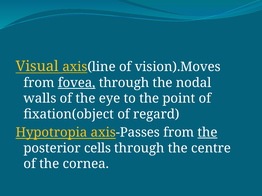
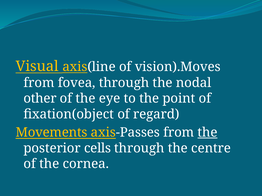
fovea underline: present -> none (77, 83)
walls: walls -> other (40, 99)
Hypotropia: Hypotropia -> Movements (52, 133)
